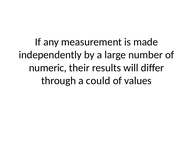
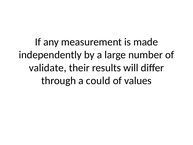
numeric: numeric -> validate (48, 68)
